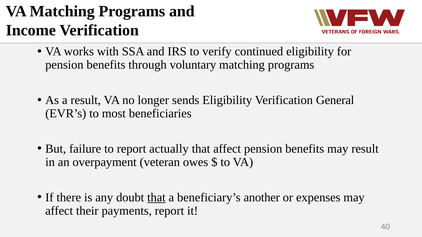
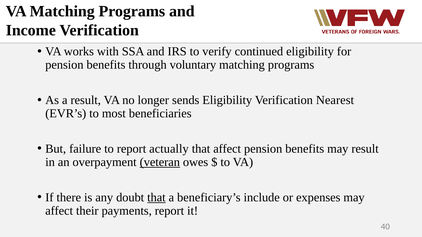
General: General -> Nearest (335, 100)
veteran underline: none -> present (160, 162)
another: another -> include (262, 198)
